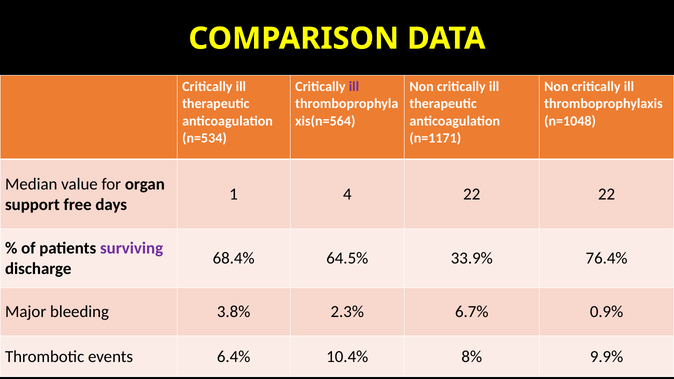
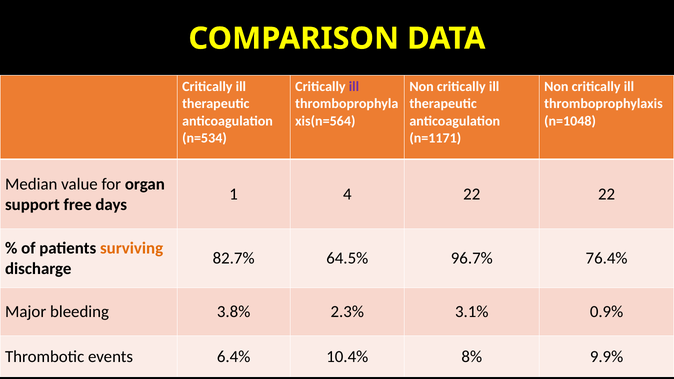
surviving colour: purple -> orange (132, 248)
68.4%: 68.4% -> 82.7% (234, 258)
33.9%: 33.9% -> 96.7% (472, 258)
6.7%: 6.7% -> 3.1% (472, 312)
